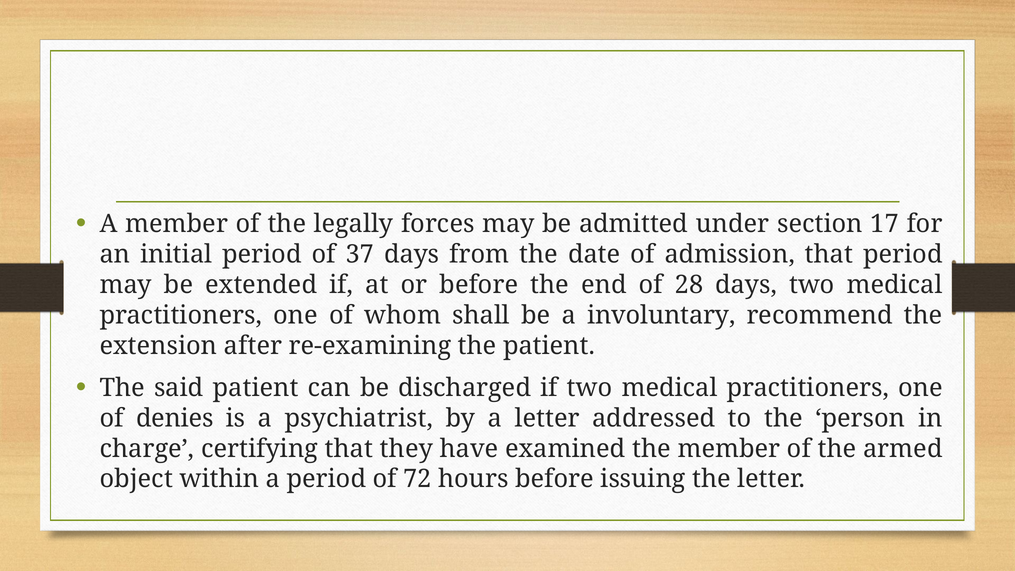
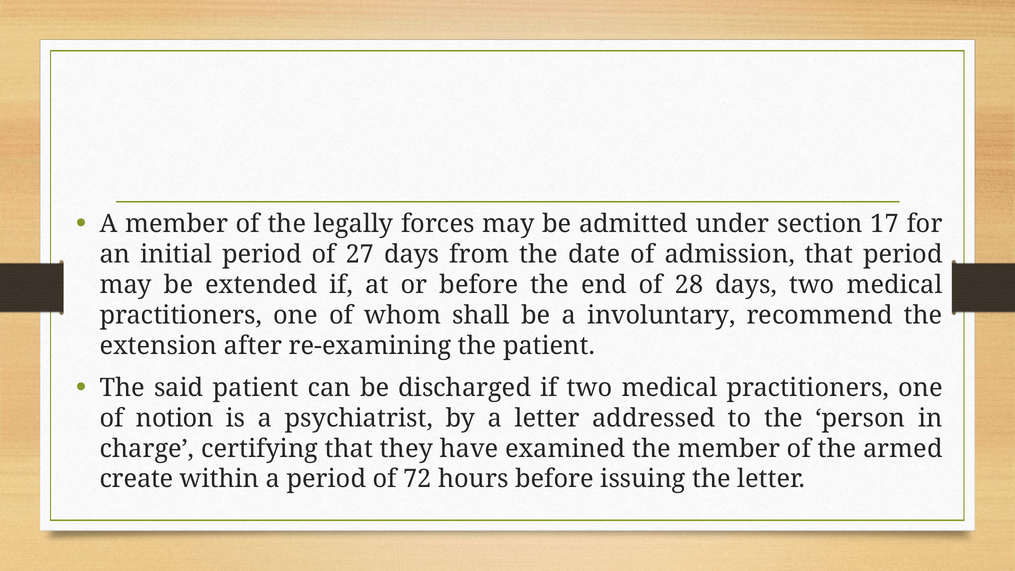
37: 37 -> 27 (360, 254)
denies: denies -> notion (175, 418)
object: object -> create (137, 479)
